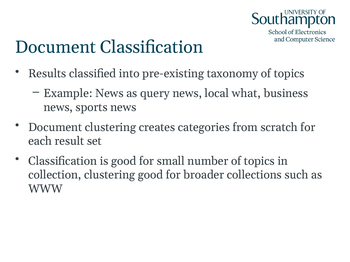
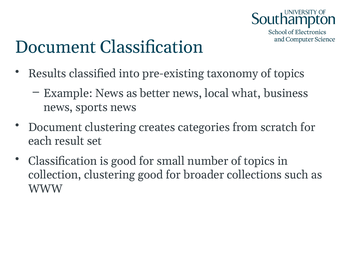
query: query -> better (155, 94)
